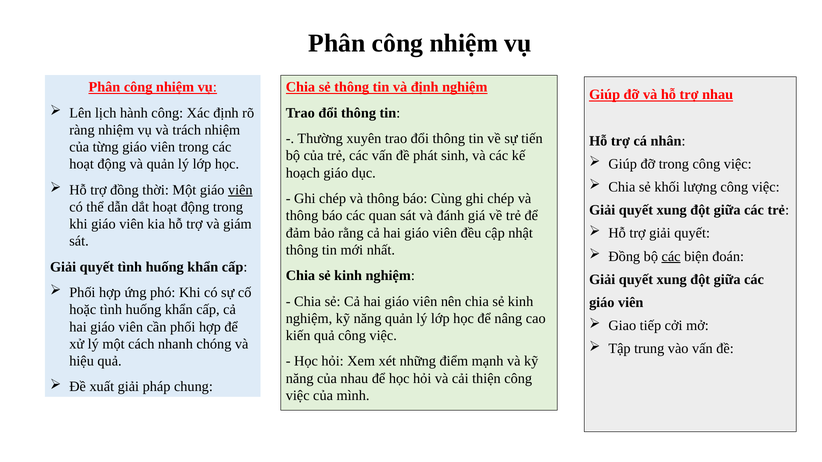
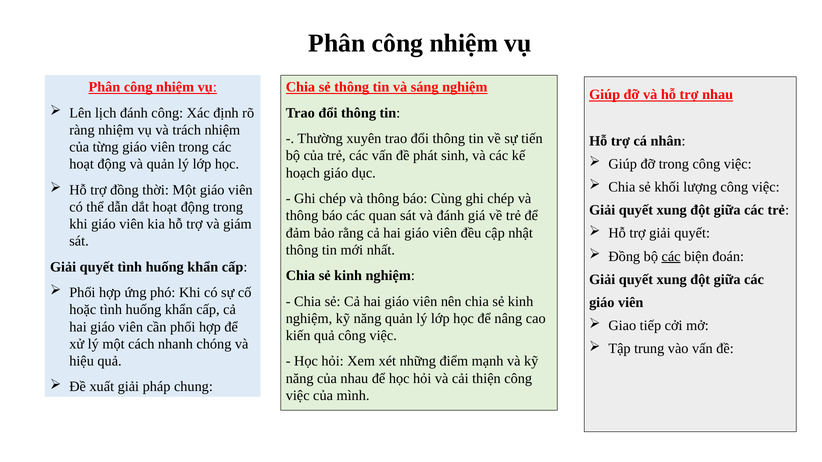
và định: định -> sáng (425, 87)
lịch hành: hành -> đánh (134, 113)
viên underline: present -> none (240, 190)
